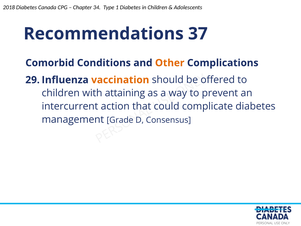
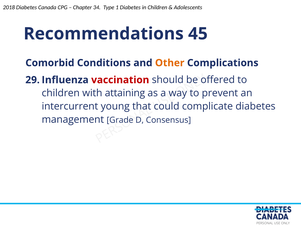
37: 37 -> 45 (198, 34)
vaccination colour: orange -> red (120, 80)
action: action -> young (115, 106)
